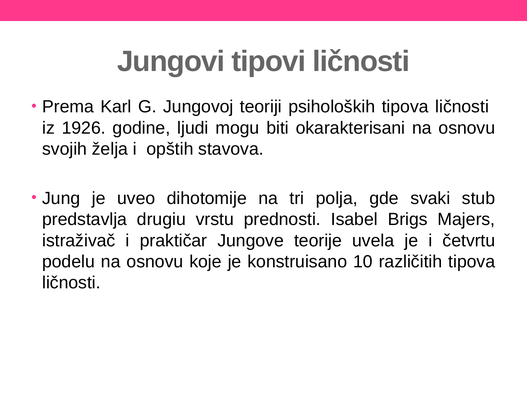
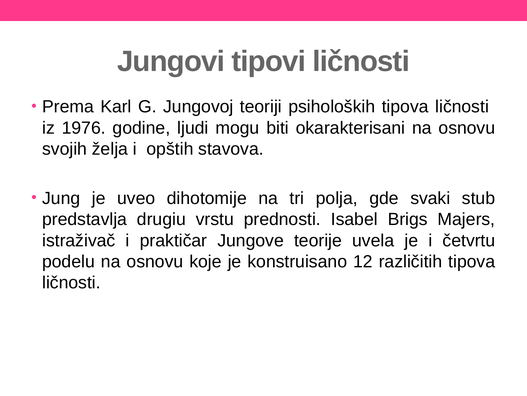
1926: 1926 -> 1976 (84, 128)
10: 10 -> 12 (363, 261)
